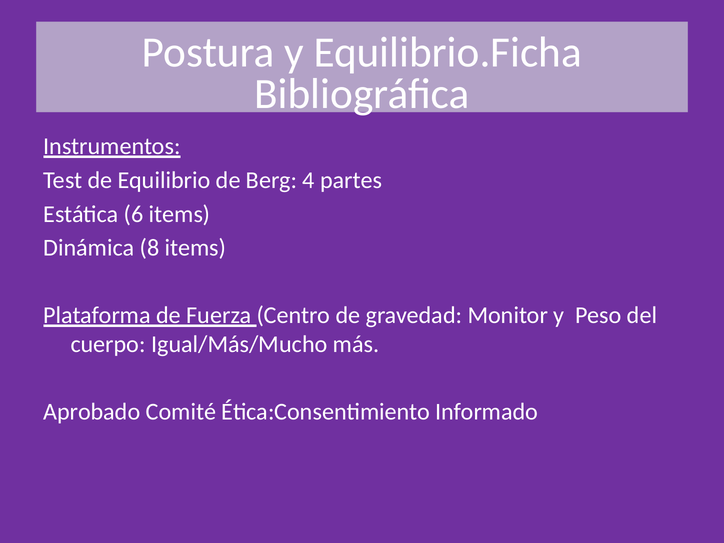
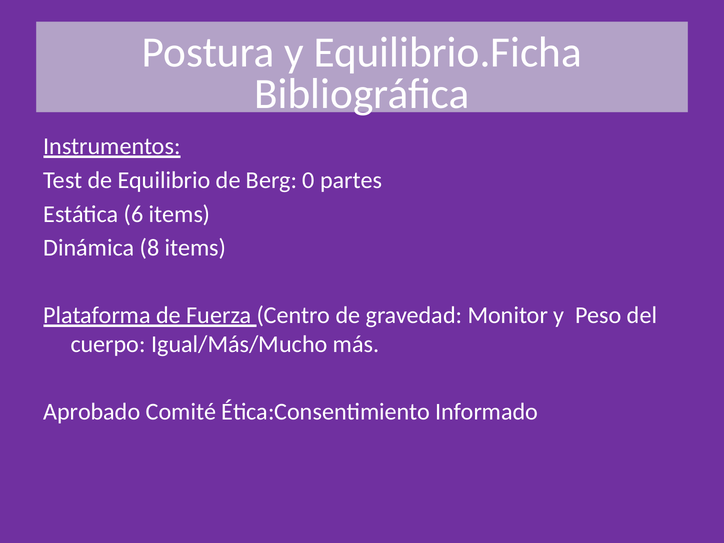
4: 4 -> 0 (309, 180)
